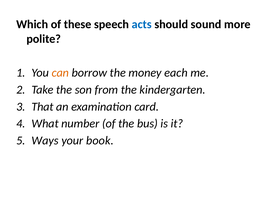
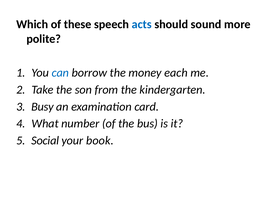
can colour: orange -> blue (60, 72)
That: That -> Busy (42, 106)
Ways: Ways -> Social (45, 140)
